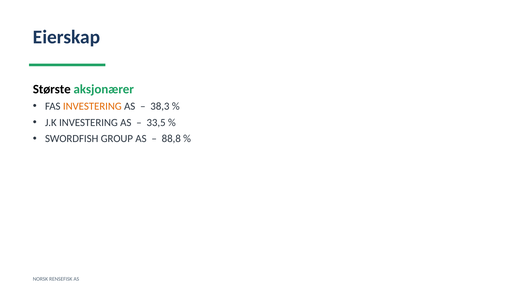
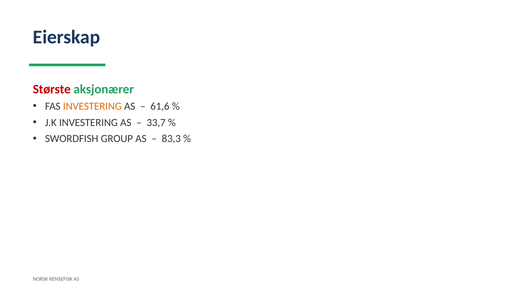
Største colour: black -> red (52, 89)
38,3: 38,3 -> 61,6 (160, 106)
33,5: 33,5 -> 33,7 (156, 122)
88,8: 88,8 -> 83,3 (171, 139)
